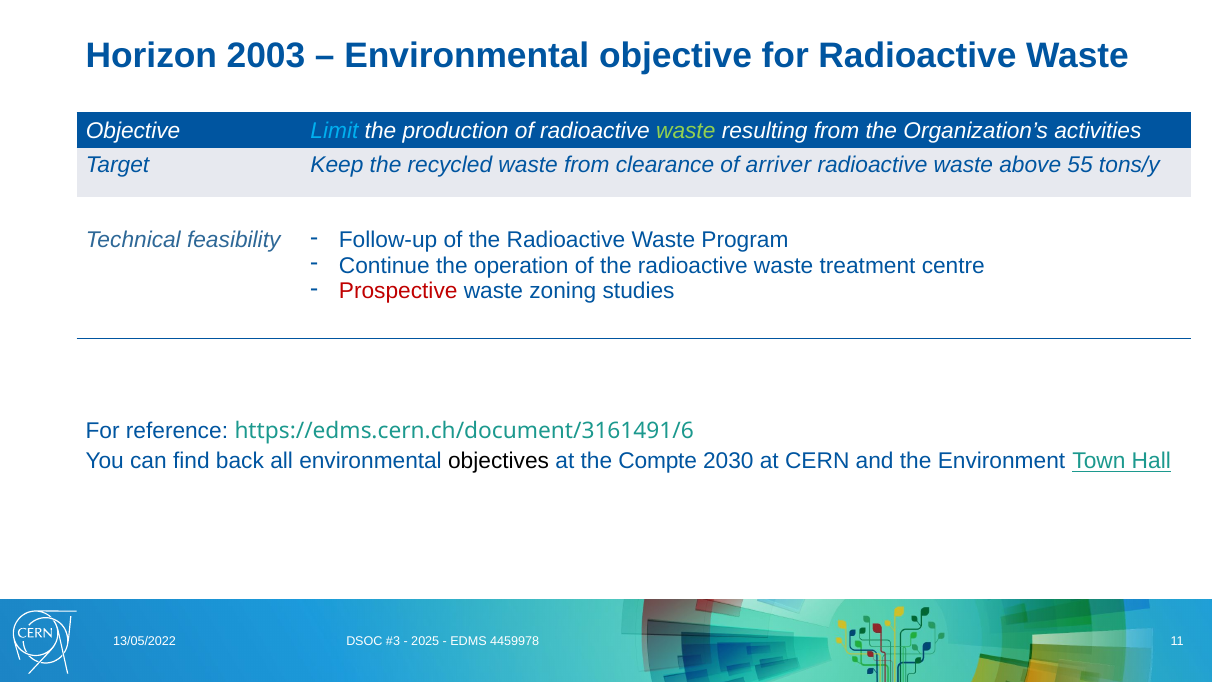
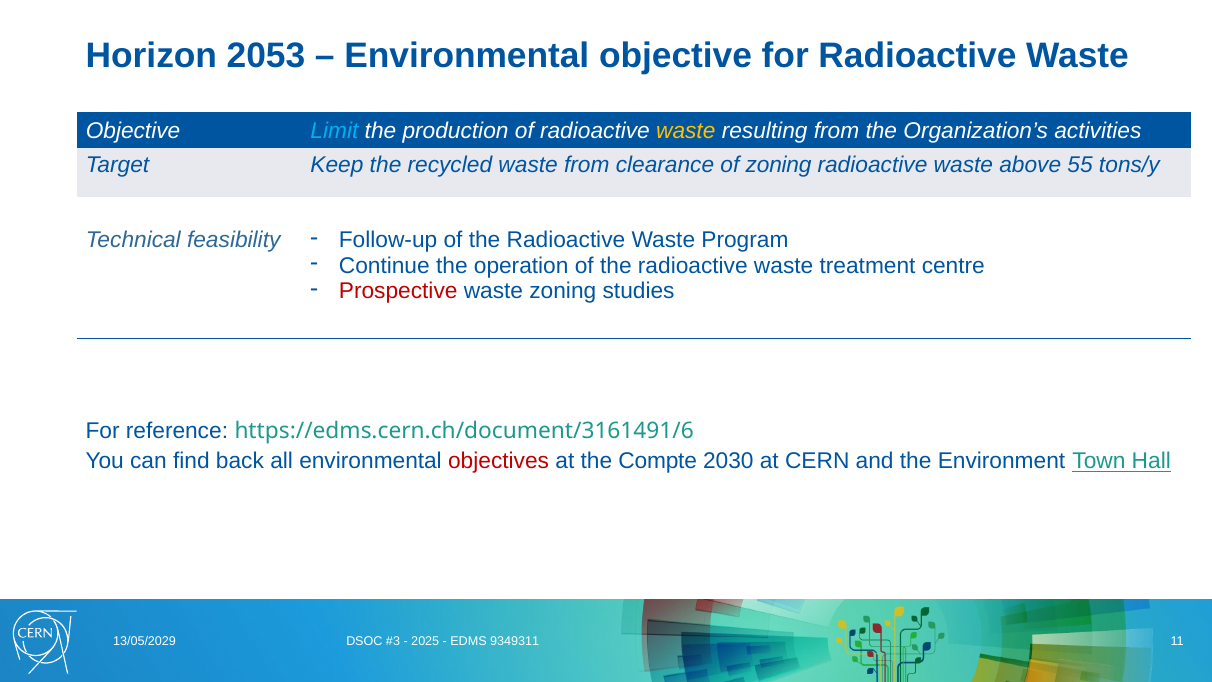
2003: 2003 -> 2053 (266, 56)
waste colour: light green -> yellow (686, 131)
of arriver: arriver -> zoning (779, 165)
objectives colour: black -> red (499, 461)
13/05/2022: 13/05/2022 -> 13/05/2029 (145, 642)
4459978: 4459978 -> 9349311 (515, 642)
